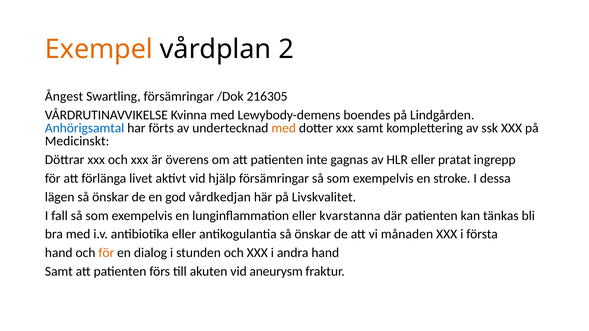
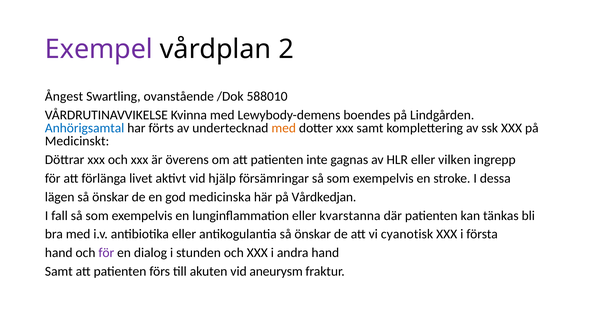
Exempel colour: orange -> purple (99, 49)
Swartling försämringar: försämringar -> ovanstående (179, 96)
216305: 216305 -> 588010 (267, 96)
pratat: pratat -> vilken (454, 160)
vårdkedjan: vårdkedjan -> medicinska (220, 197)
Livskvalitet: Livskvalitet -> Vårdkedjan (324, 197)
månaden: månaden -> cyanotisk (407, 234)
för colour: orange -> purple (106, 253)
